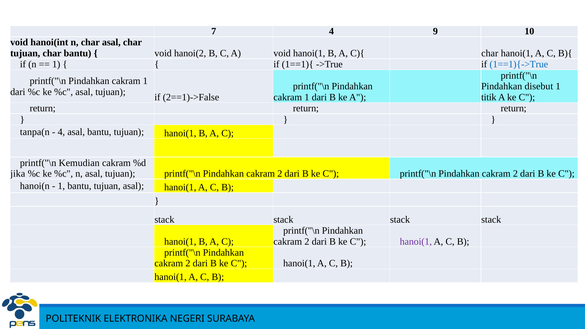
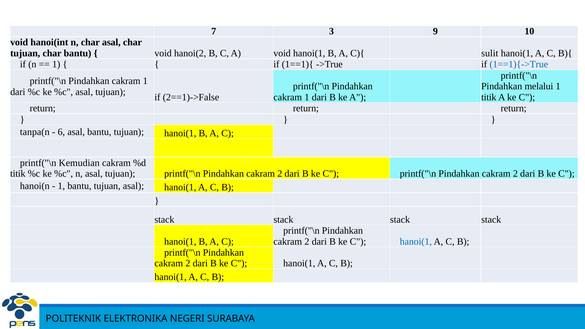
7 4: 4 -> 3 (332, 31)
C){ char: char -> sulit (490, 53)
disebut: disebut -> melalui (539, 86)
4: 4 -> 6 (61, 132)
jika: jika -> titik (18, 174)
hanoi(1 colour: purple -> blue (416, 241)
